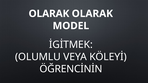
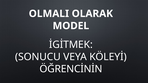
OLARAK: OLARAK -> OLMALI (49, 14)
OLUMLU: OLUMLU -> SONUCU (38, 57)
